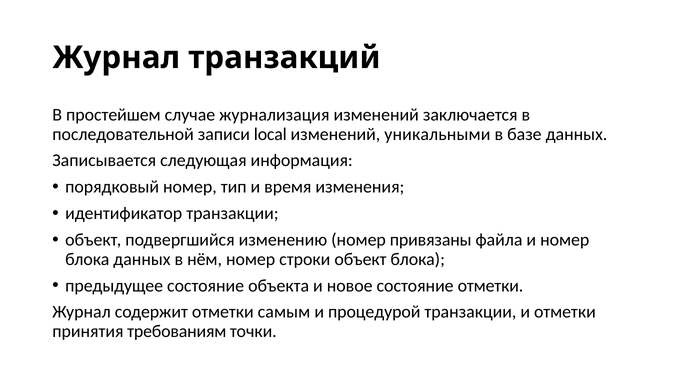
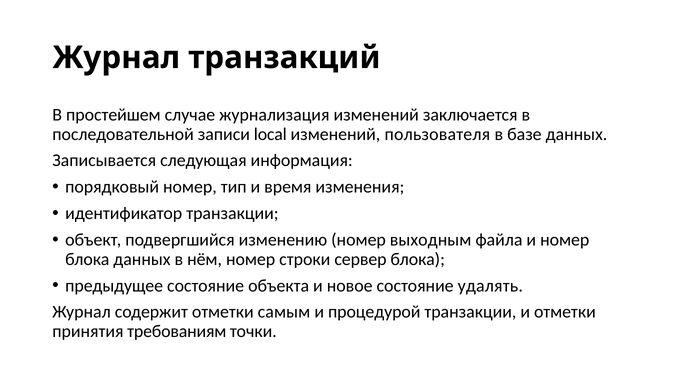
уникальными: уникальными -> пользователя (437, 134)
привязаны: привязаны -> выходным (431, 240)
строки объект: объект -> сервер (360, 259)
состояние отметки: отметки -> удалять (490, 286)
